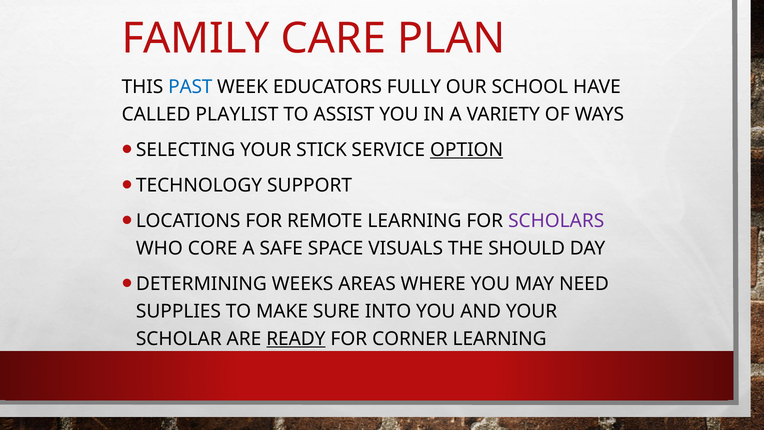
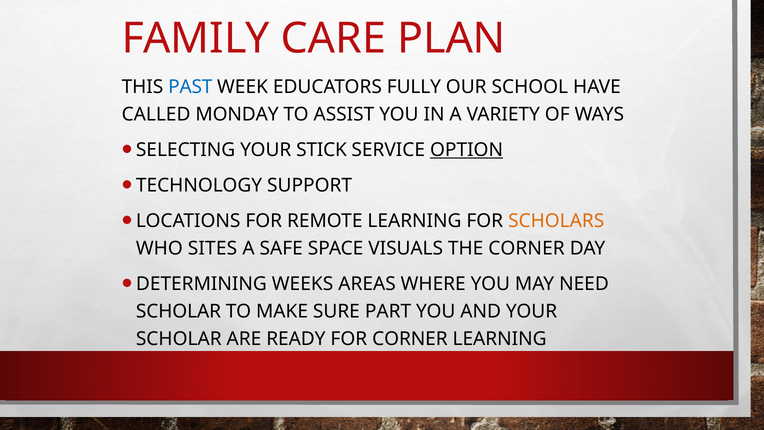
PLAYLIST: PLAYLIST -> MONDAY (237, 114)
SCHOLARS colour: purple -> orange (556, 221)
CORE: CORE -> SITES (213, 248)
THE SHOULD: SHOULD -> CORNER (527, 248)
SUPPLIES: SUPPLIES -> SCHOLAR (178, 311)
INTO: INTO -> PART (388, 311)
READY underline: present -> none (296, 339)
